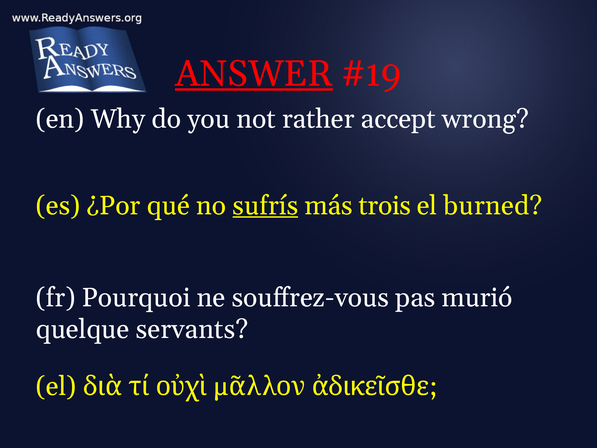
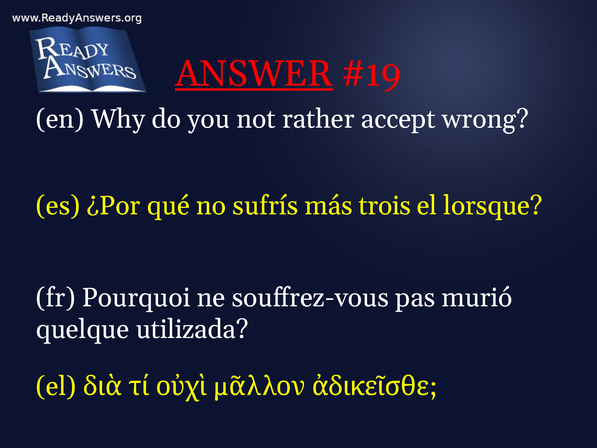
sufrís underline: present -> none (265, 205)
burned: burned -> lorsque (493, 205)
servants: servants -> utilizada (192, 329)
